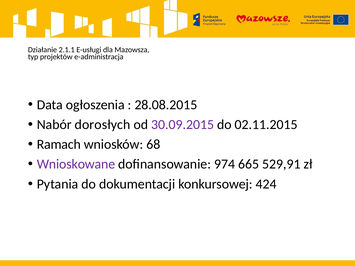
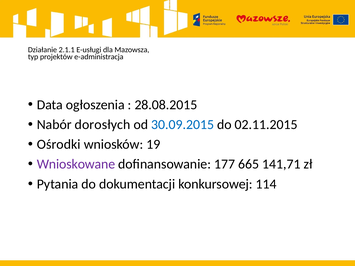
30.09.2015 colour: purple -> blue (183, 125)
Ramach: Ramach -> Ośrodki (59, 145)
68: 68 -> 19 (153, 145)
974: 974 -> 177 (225, 164)
529,91: 529,91 -> 141,71 (281, 164)
424: 424 -> 114 (266, 184)
